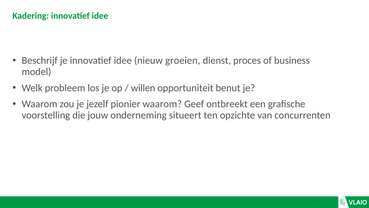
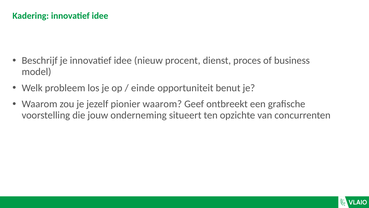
groeien: groeien -> procent (183, 60)
willen: willen -> einde (143, 88)
